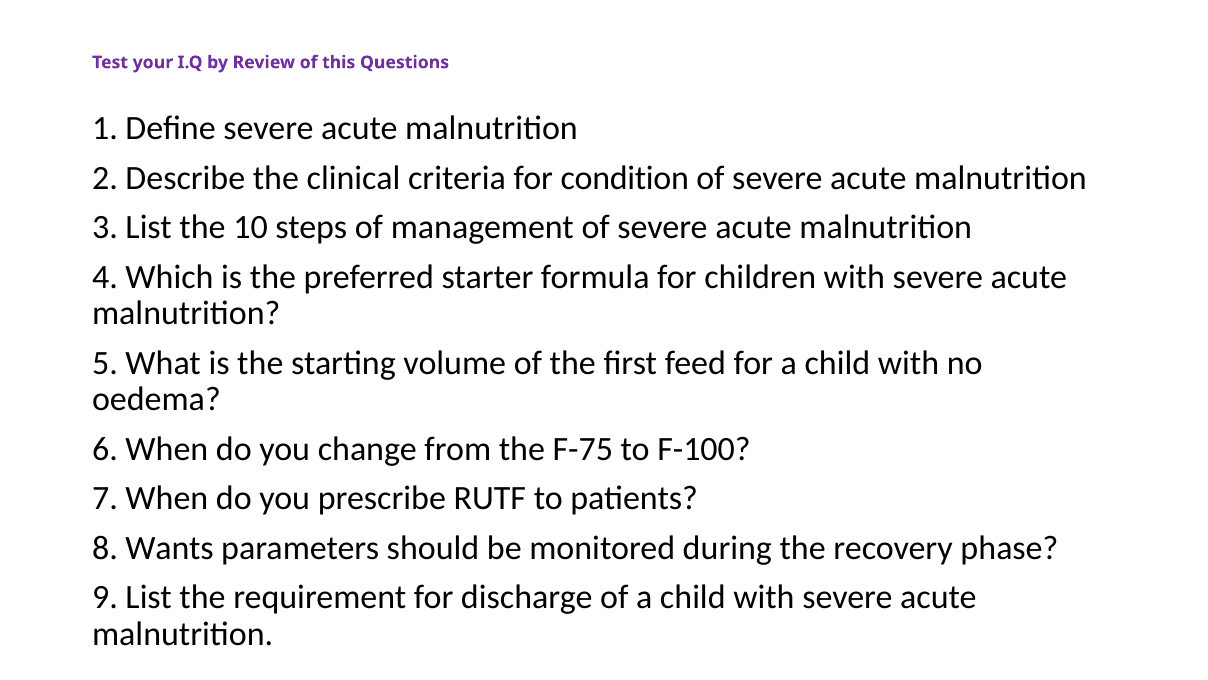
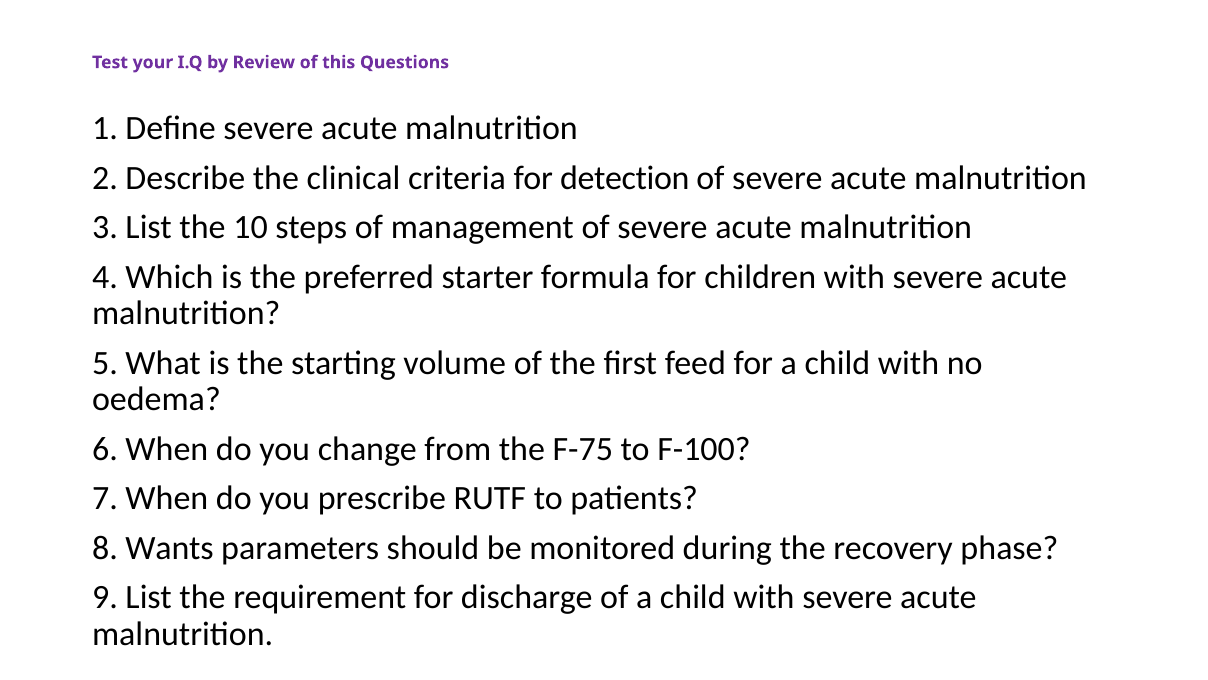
condition: condition -> detection (625, 178)
